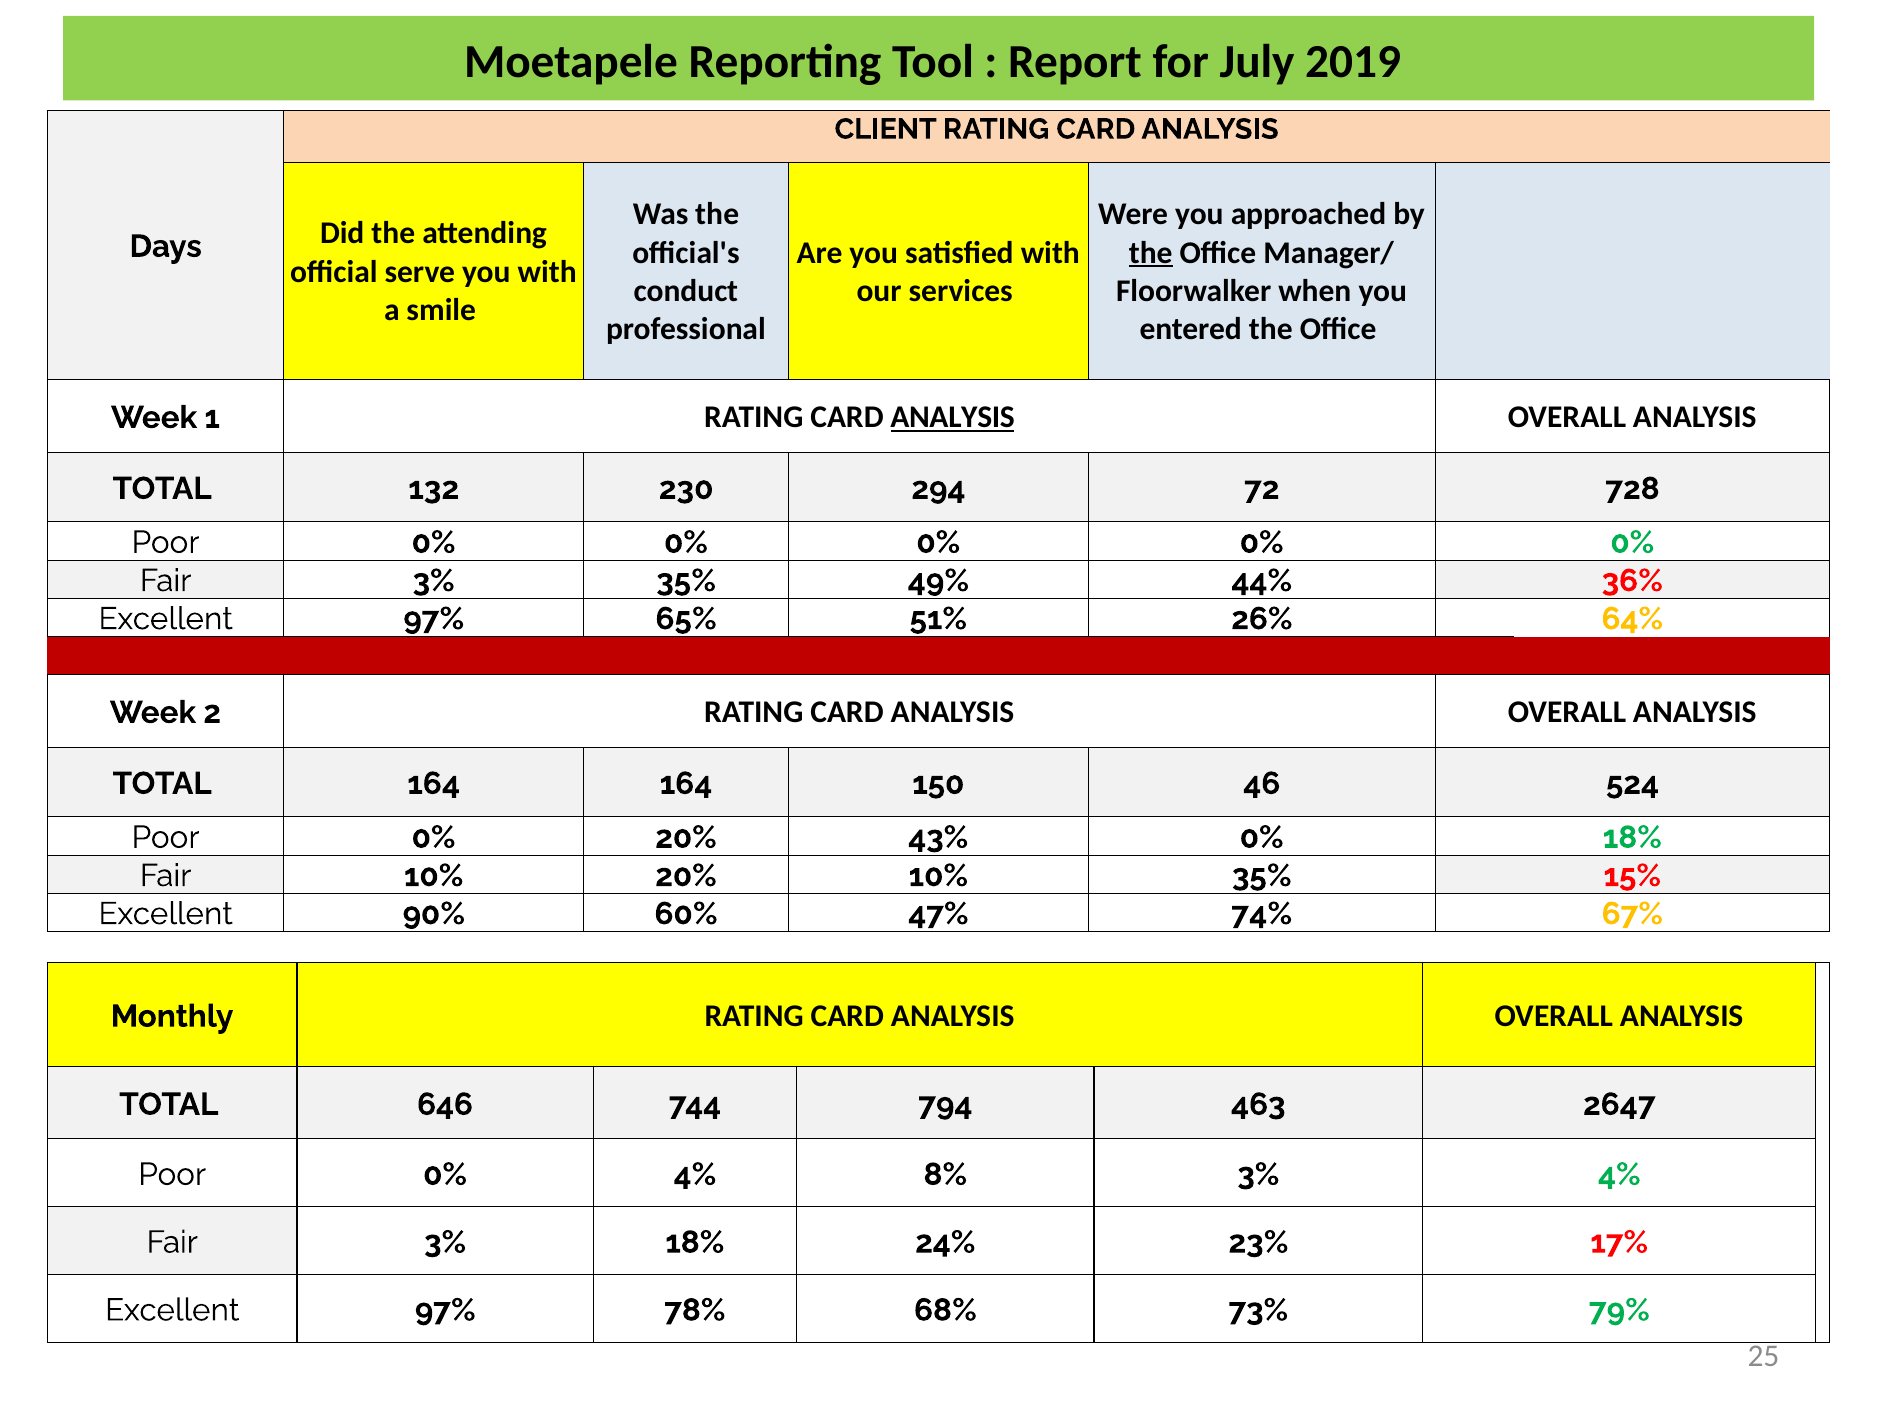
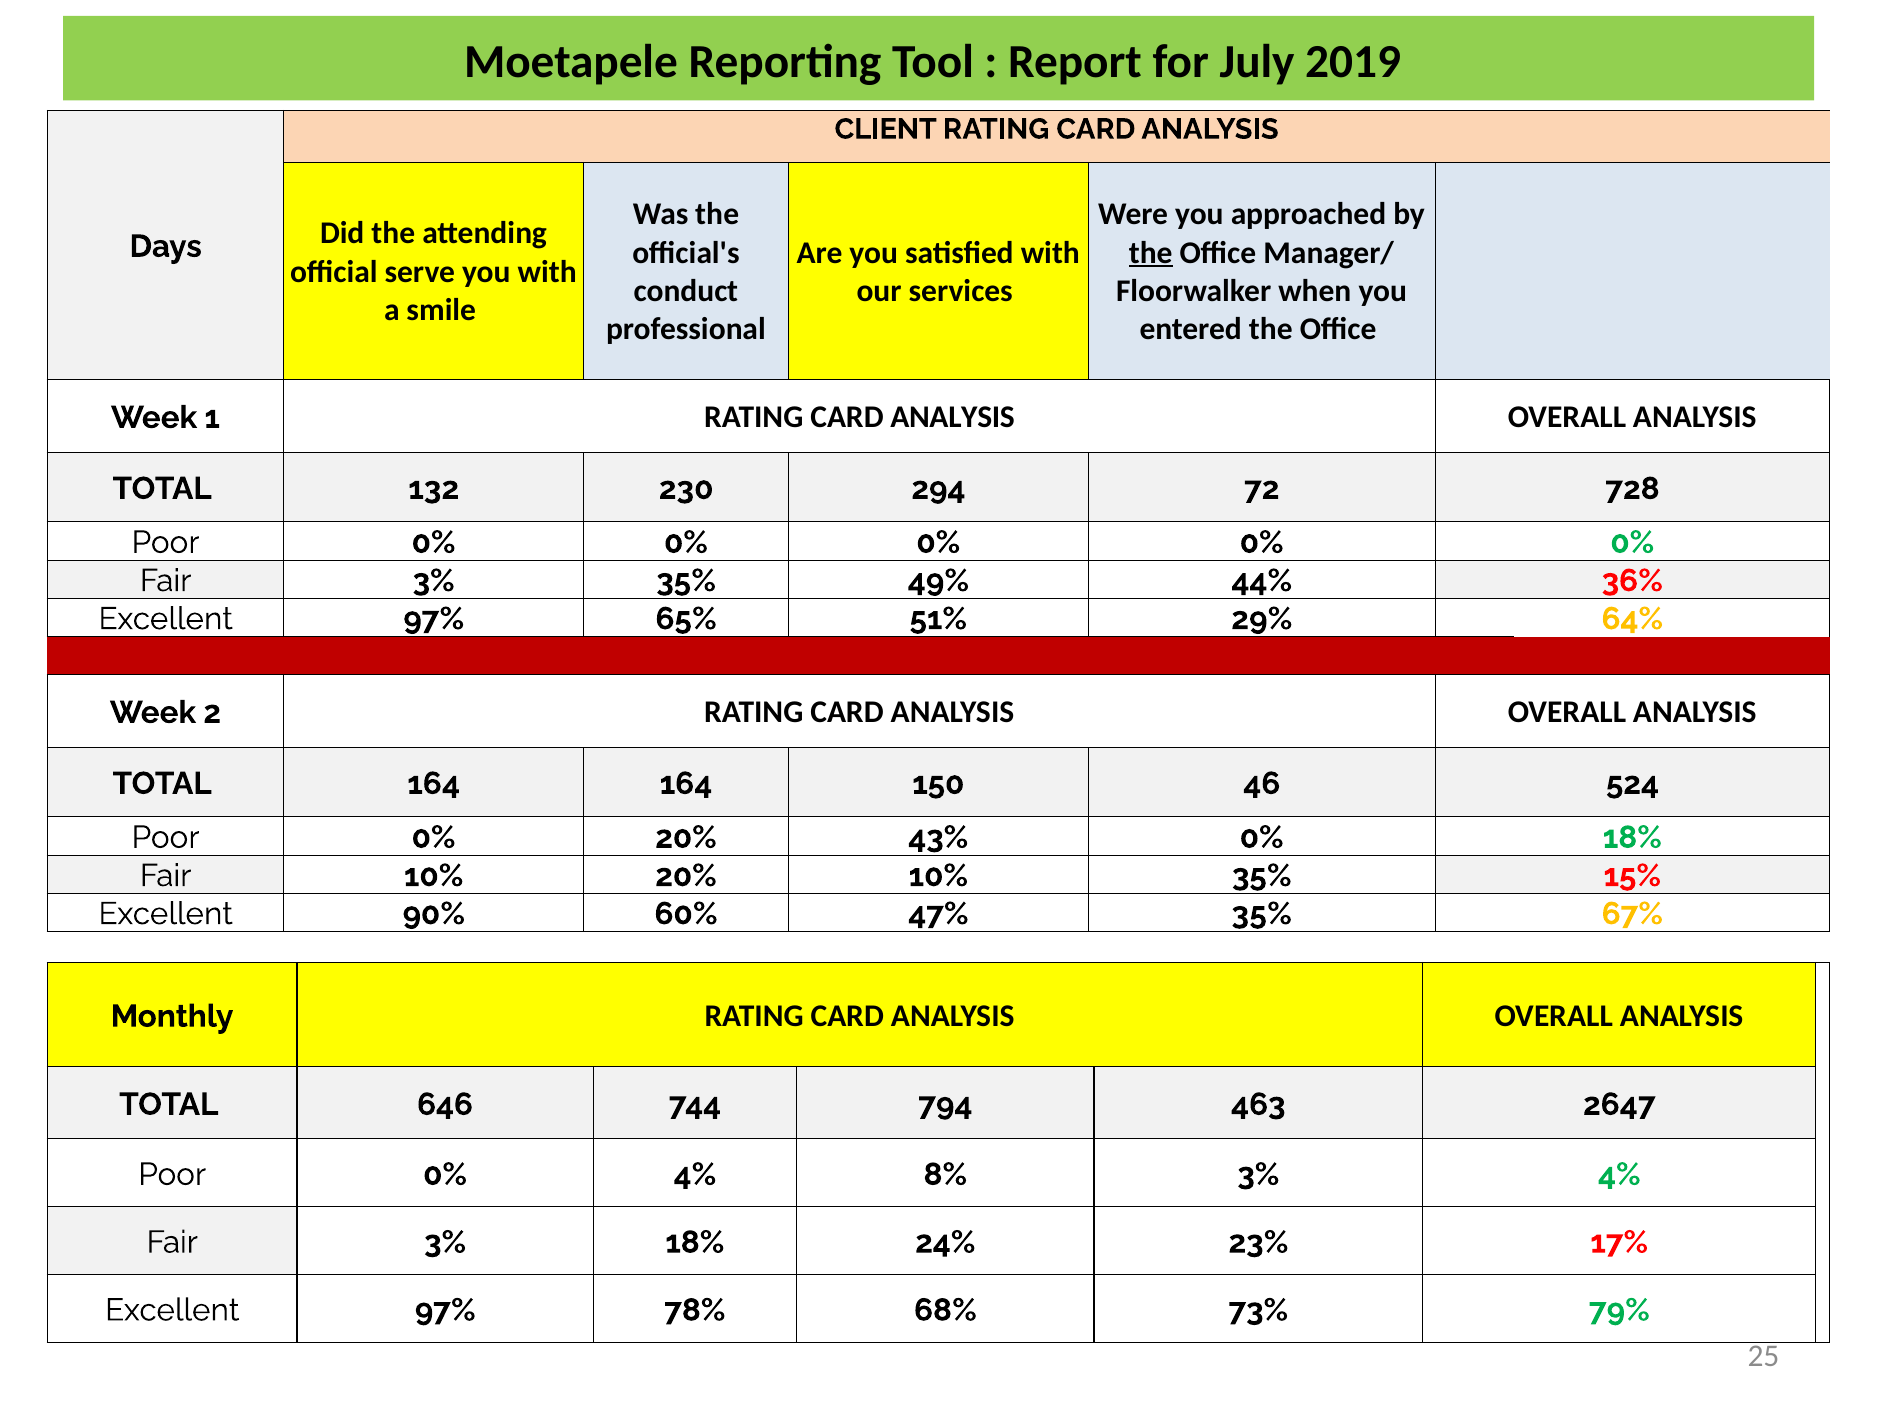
ANALYSIS underline: present -> none (953, 417)
26%: 26% -> 29% (1262, 619)
47% 74%: 74% -> 35% (1262, 914)
